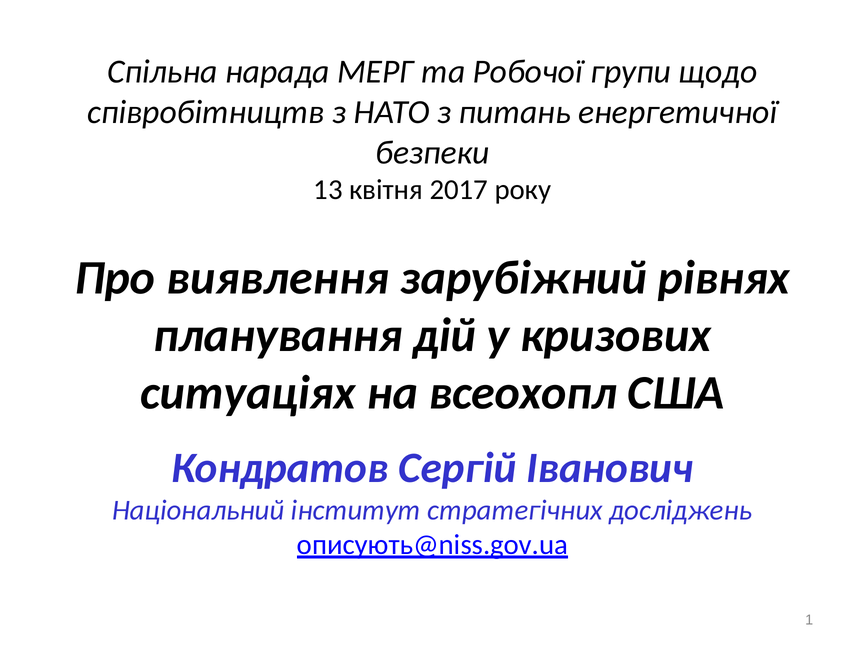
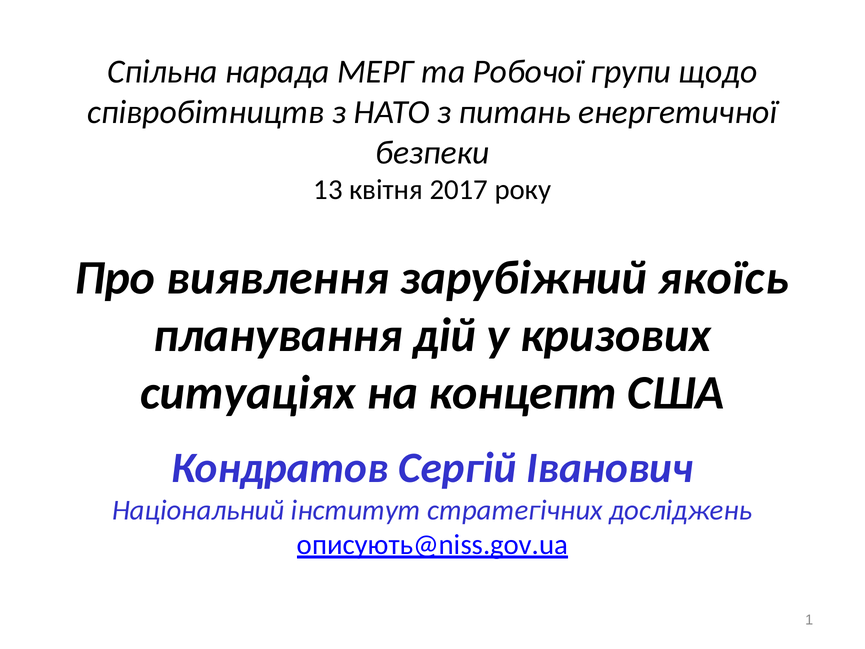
рівнях: рівнях -> якоїсь (724, 278)
всеохопл: всеохопл -> концепт (523, 393)
